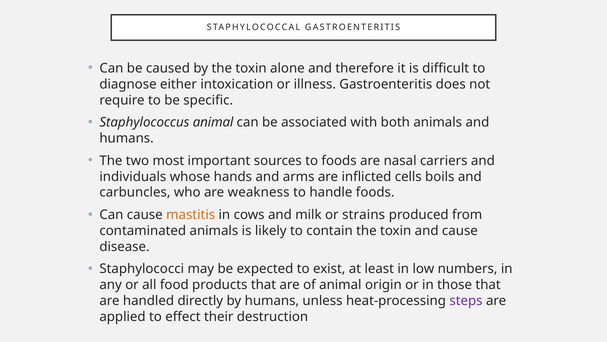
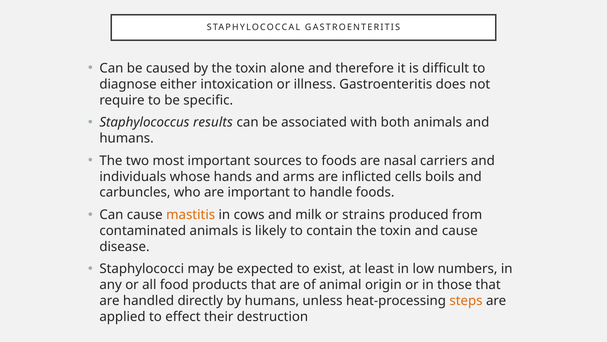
Staphylococcus animal: animal -> results (213, 122)
are weakness: weakness -> important (259, 192)
steps colour: purple -> orange (466, 301)
